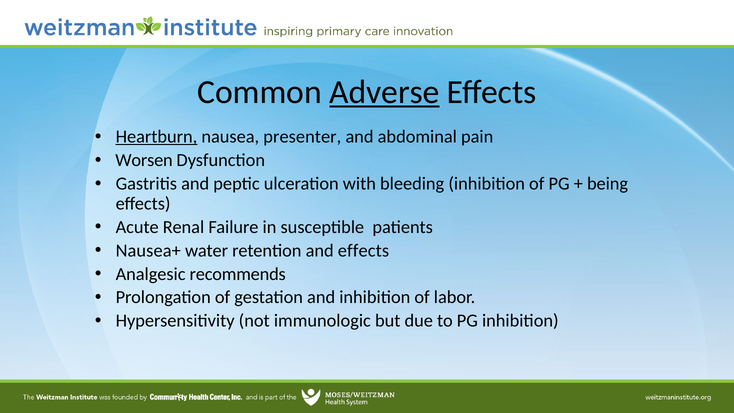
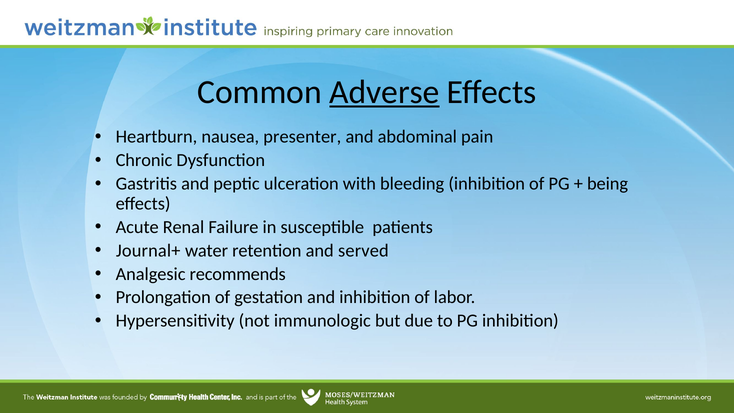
Heartburn underline: present -> none (156, 137)
Worsen: Worsen -> Chronic (144, 160)
Nausea+: Nausea+ -> Journal+ (148, 250)
and effects: effects -> served (363, 250)
